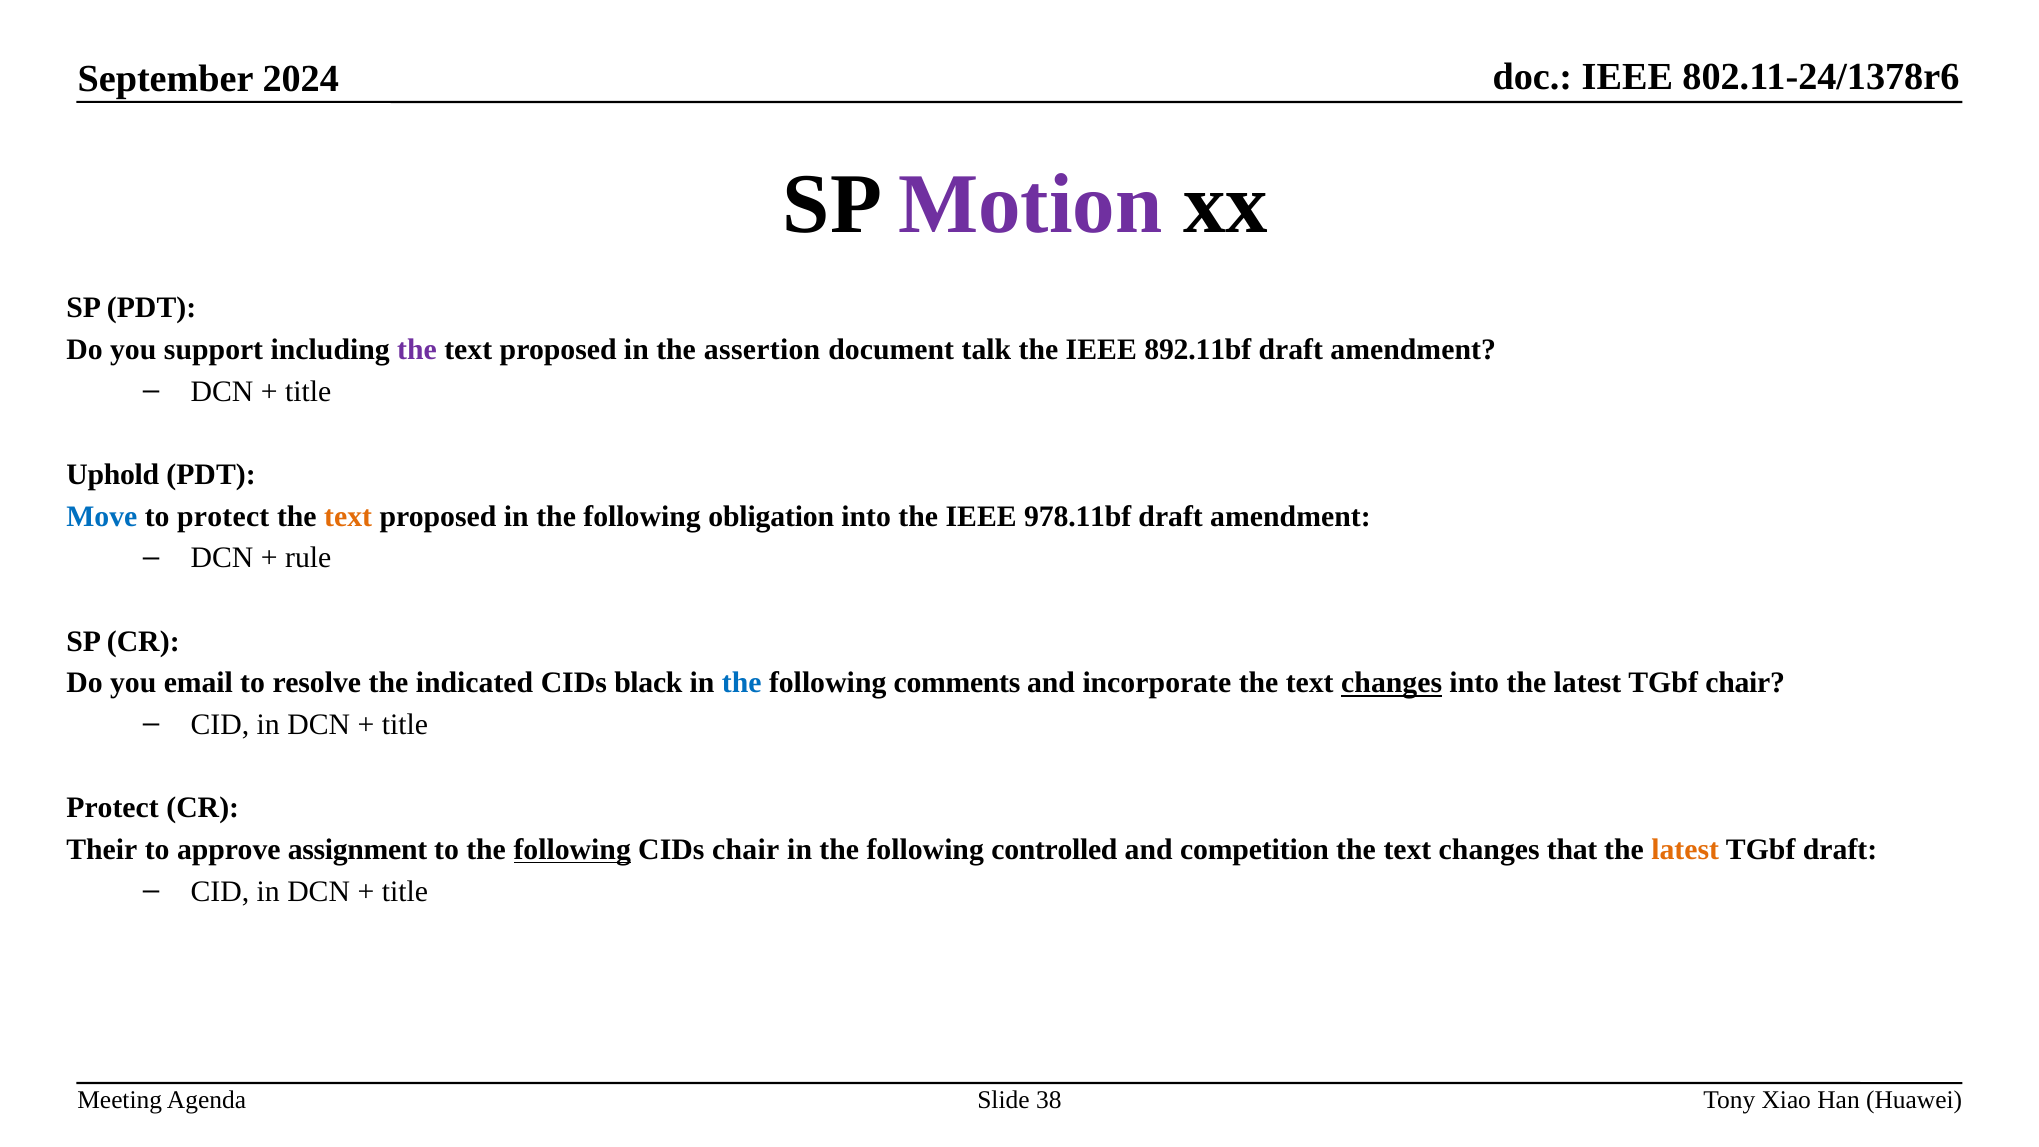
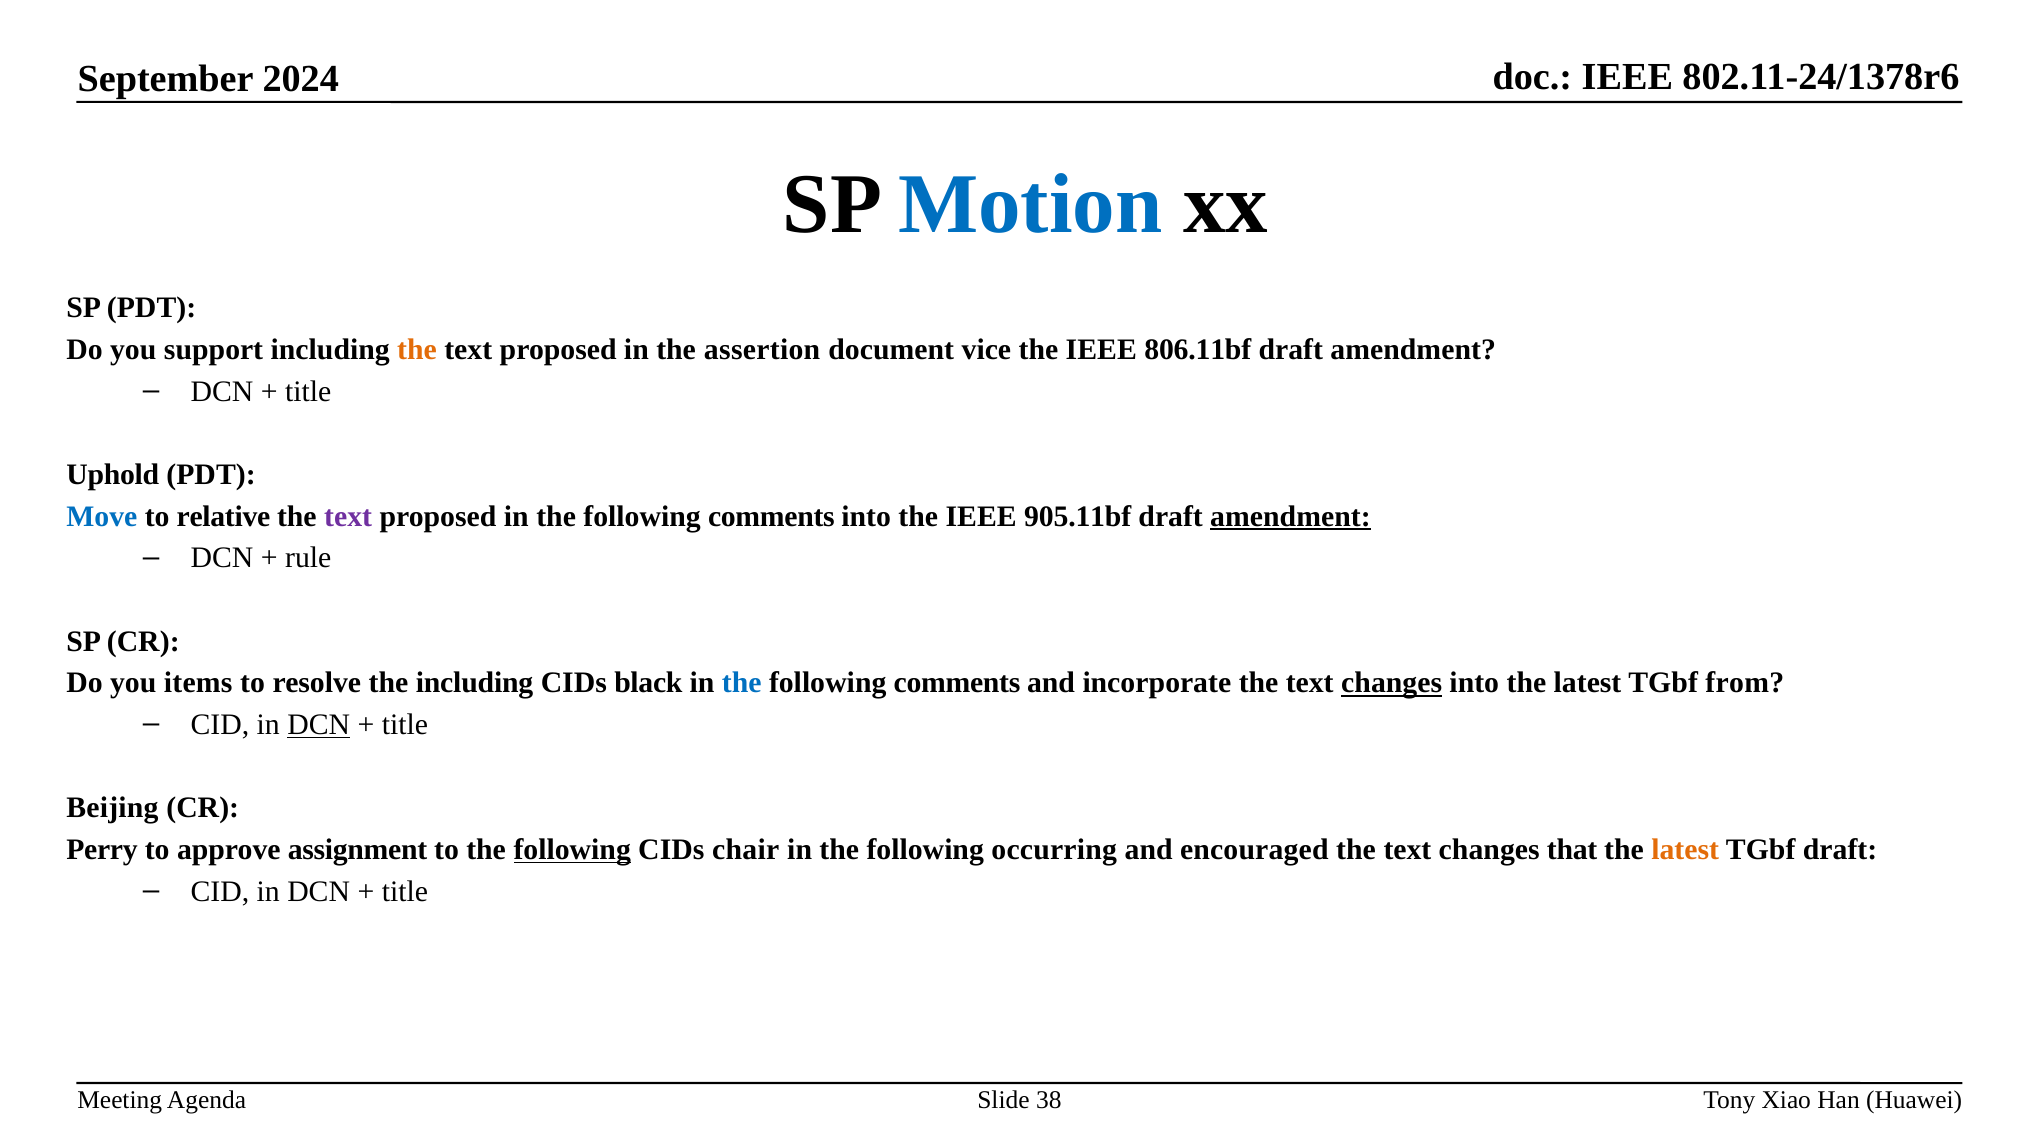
Motion colour: purple -> blue (1030, 205)
the colour: purple -> orange (417, 350)
talk: talk -> vice (986, 350)
892.11bf: 892.11bf -> 806.11bf (1198, 350)
to protect: protect -> relative (224, 516)
text colour: orange -> purple (348, 516)
obligation: obligation -> comments (771, 516)
978.11bf: 978.11bf -> 905.11bf (1078, 516)
amendment underline: none -> present (1290, 516)
email: email -> items (198, 683)
the indicated: indicated -> including (475, 683)
TGbf chair: chair -> from (1745, 683)
DCN underline: none -> present (319, 725)
Protect: Protect -> Beijing (112, 808)
Their: Their -> Perry (102, 850)
controlled: controlled -> occurring (1054, 850)
competition: competition -> encouraged (1254, 850)
